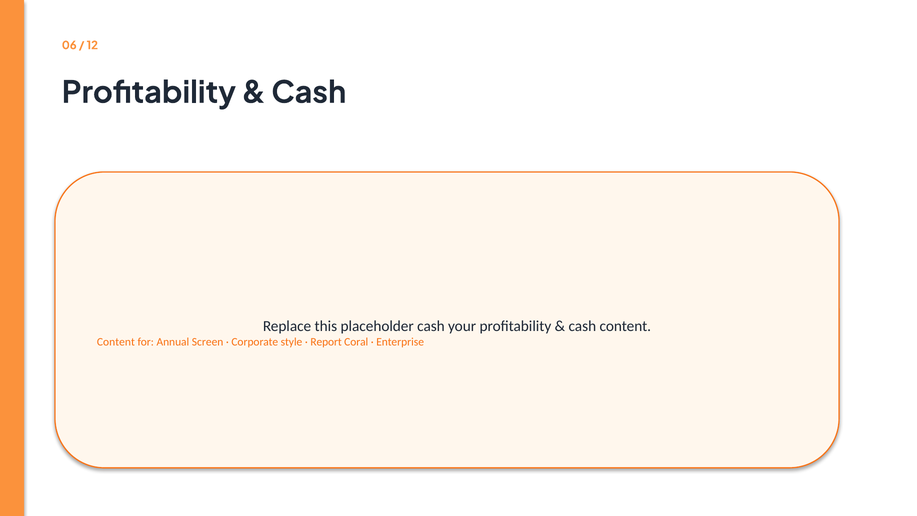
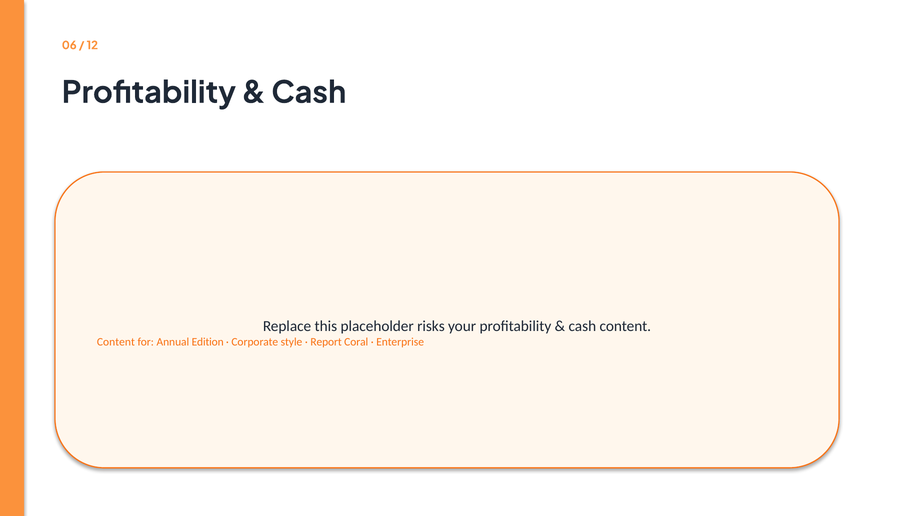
placeholder cash: cash -> risks (431, 326)
Screen: Screen -> Edition (208, 342)
